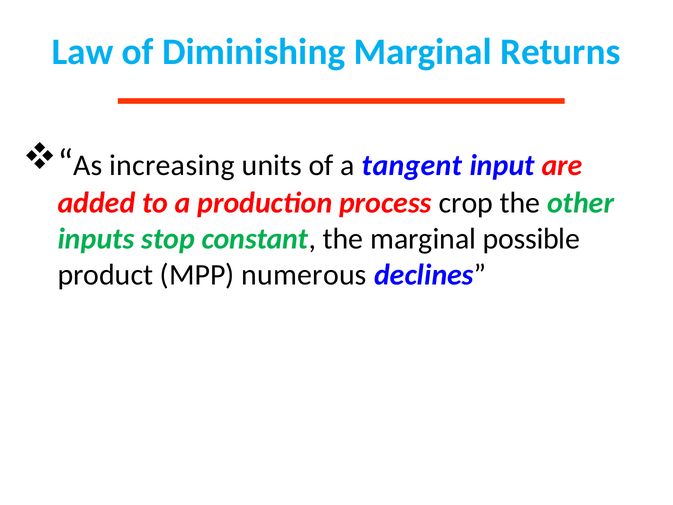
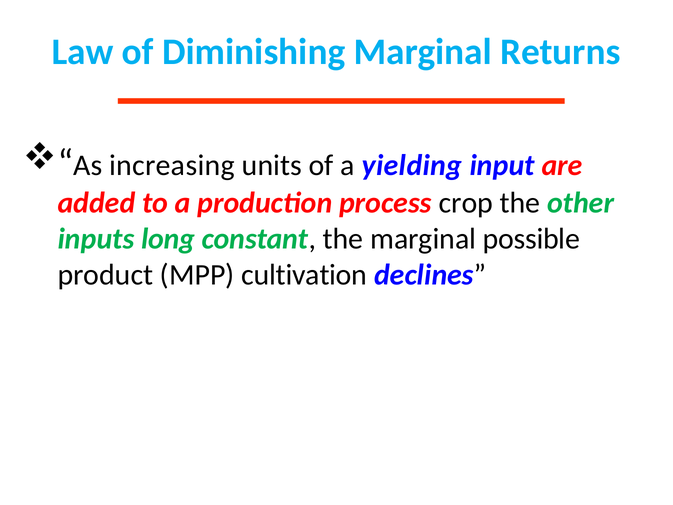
tangent: tangent -> yielding (412, 165)
stop: stop -> long (168, 239)
numerous: numerous -> cultivation (304, 275)
